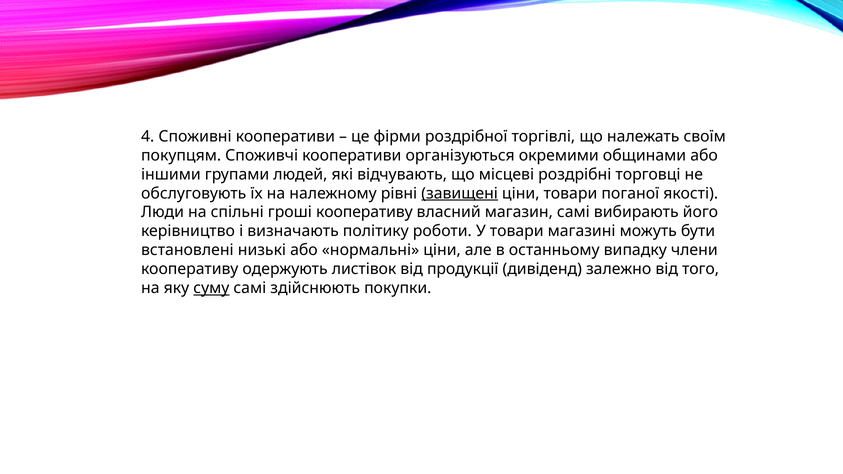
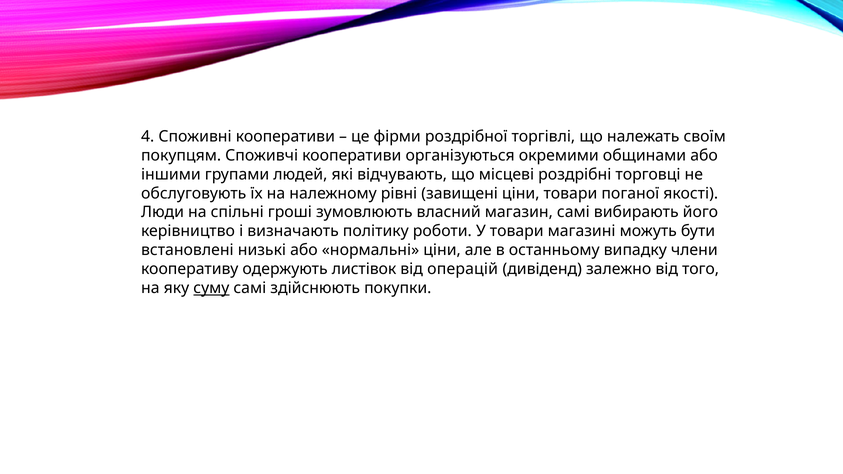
завищені underline: present -> none (460, 193)
гроші кооперативу: кооперативу -> зумовлюють (364, 212)
продукції: продукції -> операцій (463, 269)
